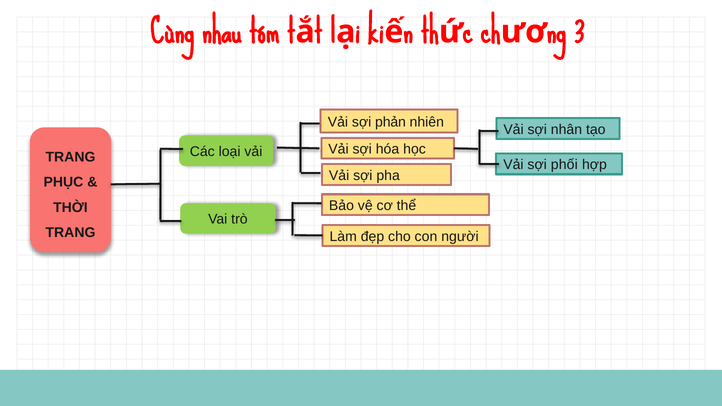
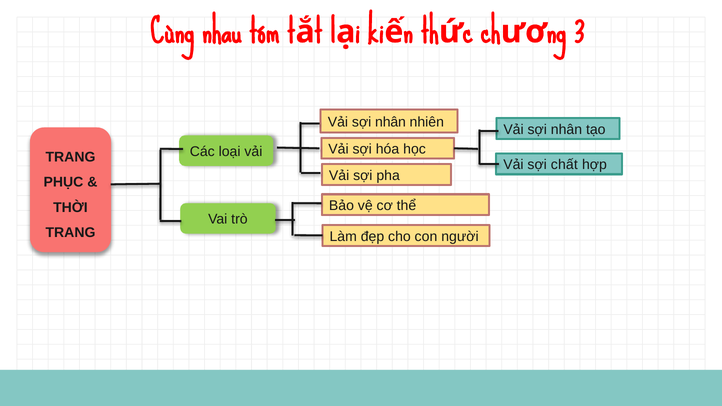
phản: phản -> nhân (390, 122)
phối: phối -> chất (564, 165)
